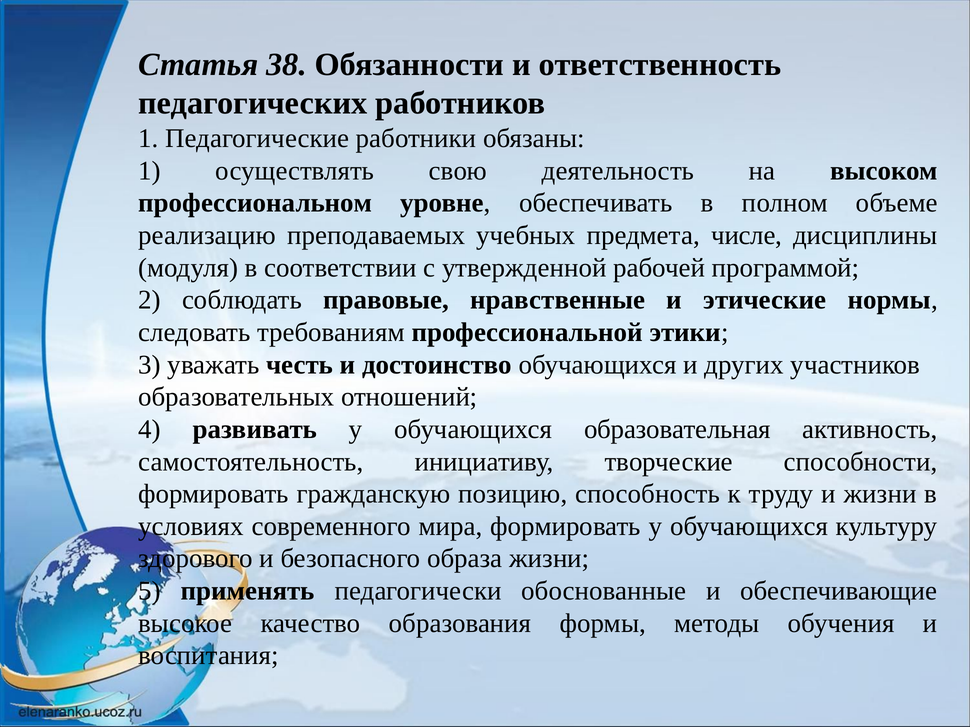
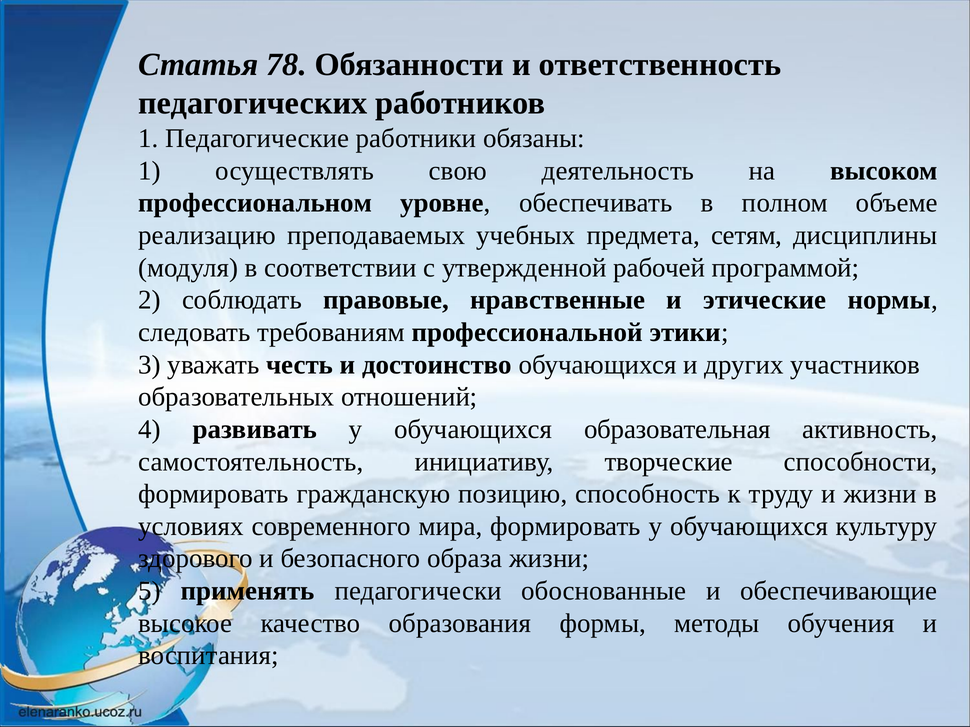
38: 38 -> 78 (286, 64)
числе: числе -> сетям (747, 236)
